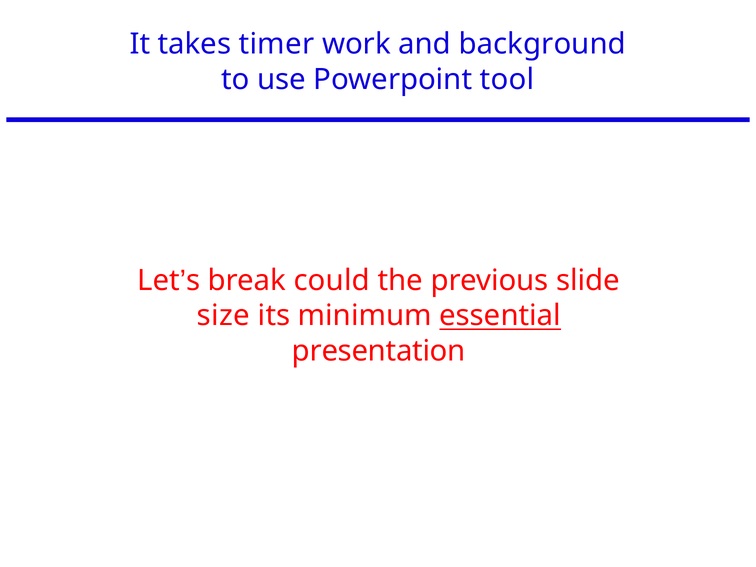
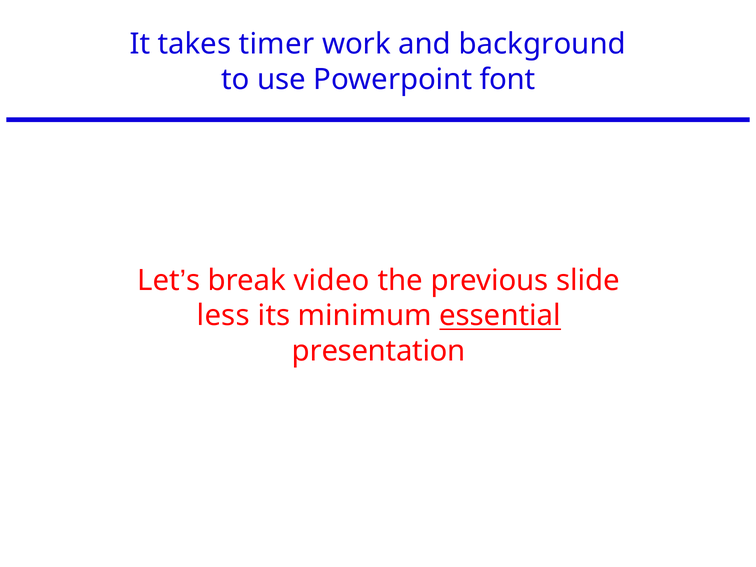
tool: tool -> font (507, 80)
could: could -> video (332, 280)
size: size -> less (223, 316)
